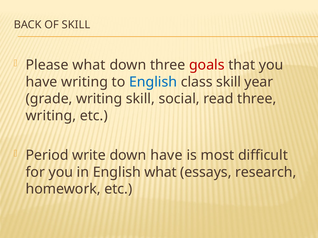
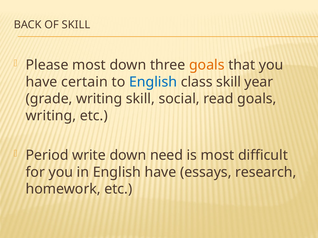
Please what: what -> most (89, 65)
goals colour: red -> orange (207, 65)
have writing: writing -> certain (85, 82)
read three: three -> goals (257, 99)
down have: have -> need (167, 156)
English what: what -> have (160, 173)
